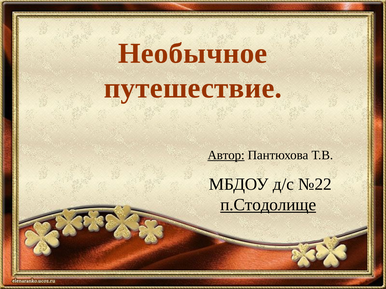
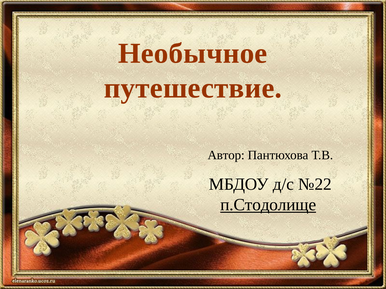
Автор underline: present -> none (226, 155)
